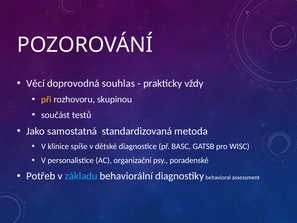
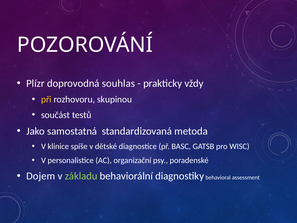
Věcí: Věcí -> Plízr (35, 83)
Potřeb: Potřeb -> Dojem (41, 176)
základu colour: light blue -> light green (81, 176)
